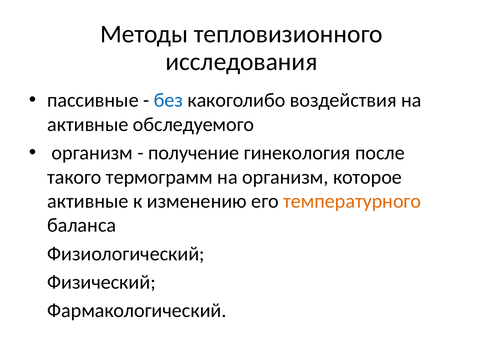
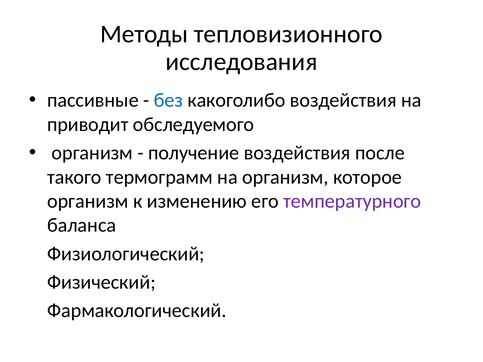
активные: активные -> приводит (88, 125)
получение гинекология: гинекология -> воздействия (297, 153)
активные: активные -> организм (88, 201)
температурного colour: orange -> purple (352, 201)
